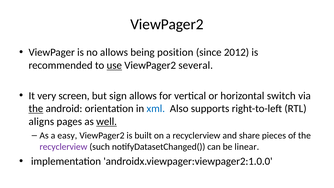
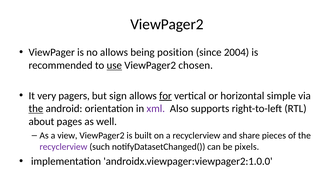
2012: 2012 -> 2004 (237, 52)
several: several -> chosen (196, 65)
screen: screen -> pagers (74, 96)
for underline: none -> present (165, 96)
switch: switch -> simple (281, 96)
xml colour: blue -> purple (156, 109)
aligns: aligns -> about (41, 122)
well underline: present -> none (107, 122)
easy: easy -> view (67, 135)
linear: linear -> pixels (247, 147)
